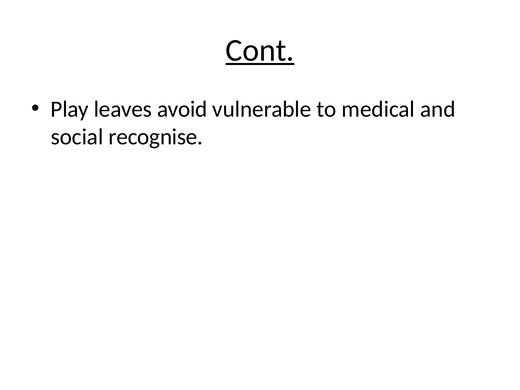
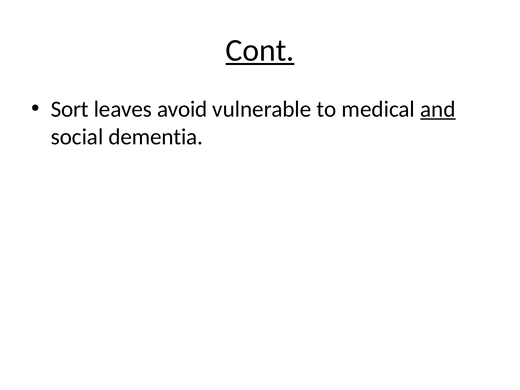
Play: Play -> Sort (70, 109)
and underline: none -> present (438, 109)
recognise: recognise -> dementia (156, 137)
